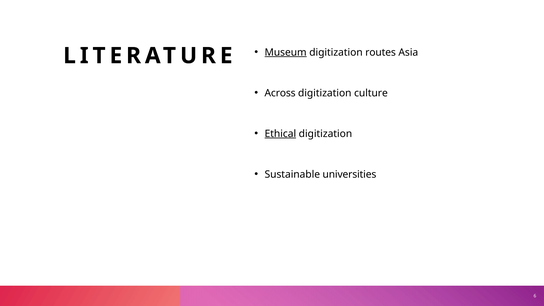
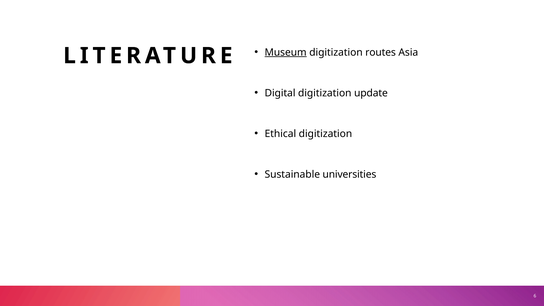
Across: Across -> Digital (280, 93)
culture: culture -> update (371, 93)
Ethical underline: present -> none (280, 134)
